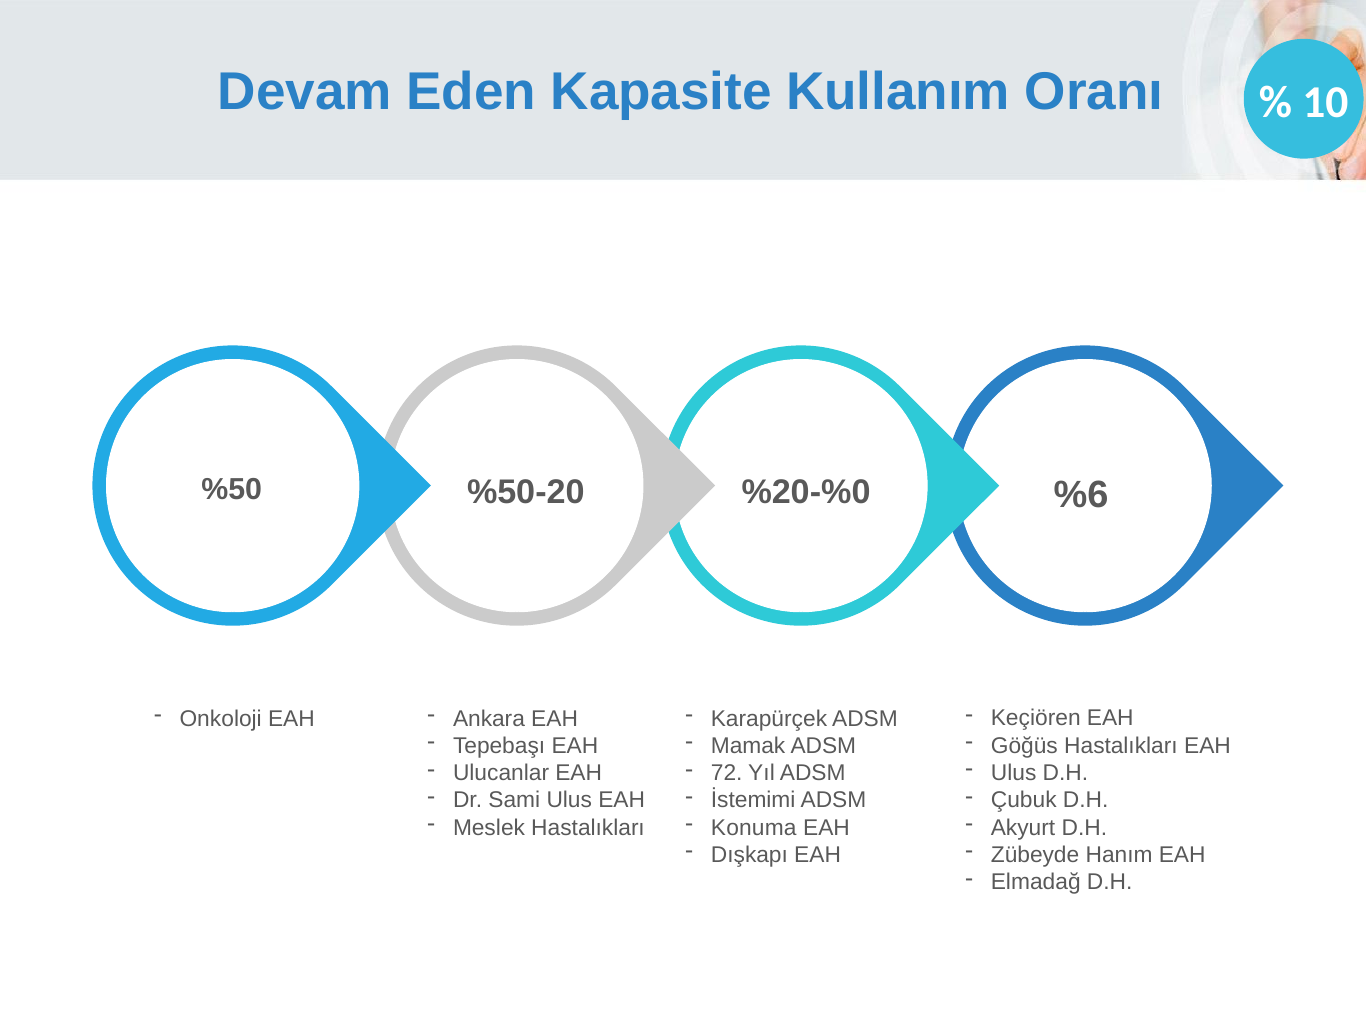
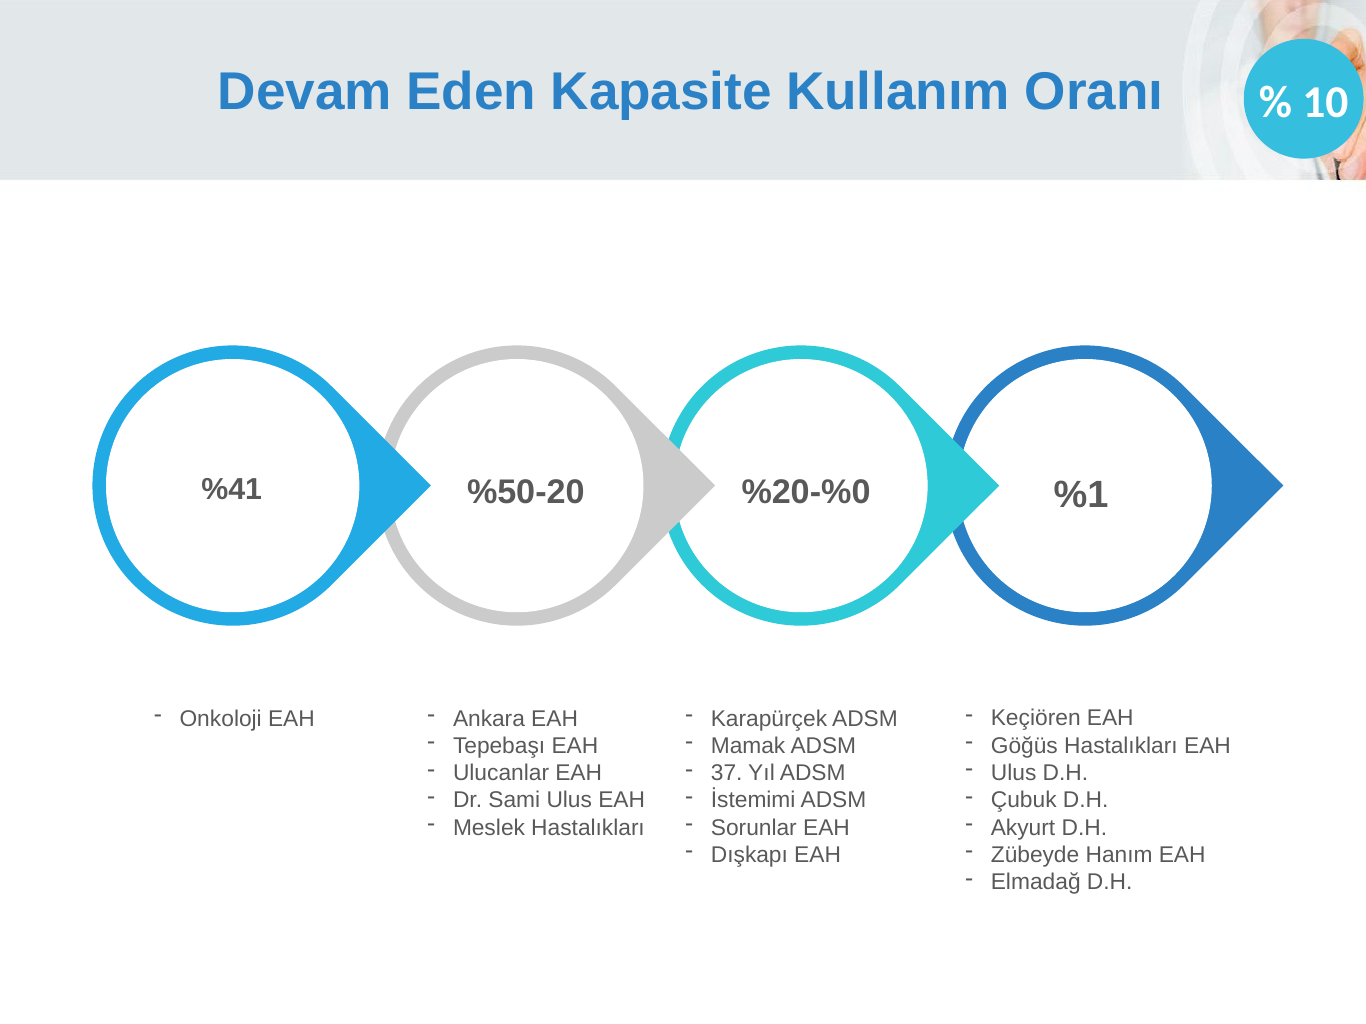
%50: %50 -> %41 (232, 490)
%6: %6 -> %1 (1081, 495)
72: 72 -> 37 (727, 774)
Konuma: Konuma -> Sorunlar (754, 828)
